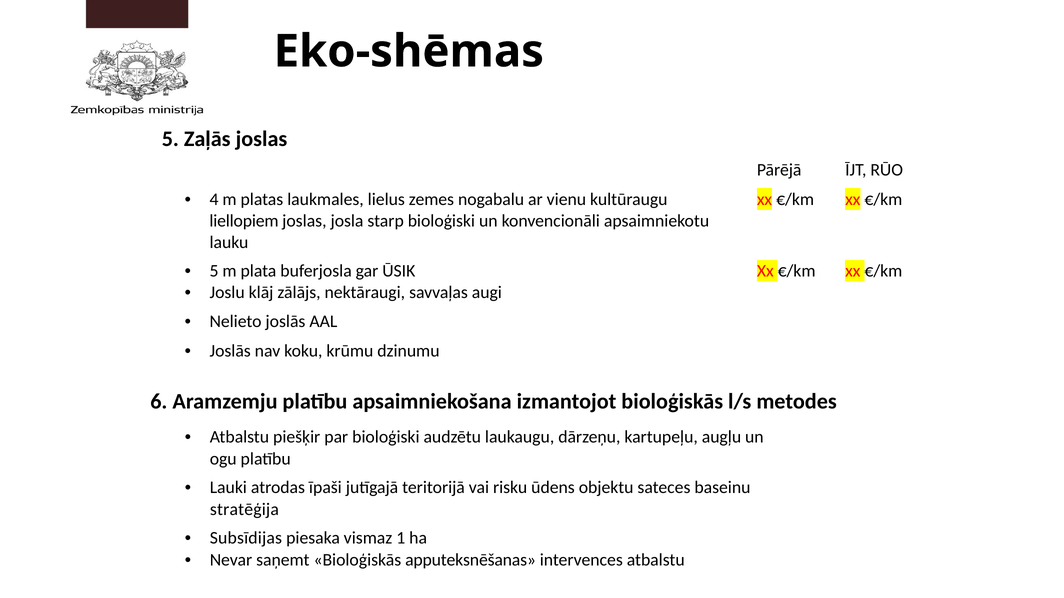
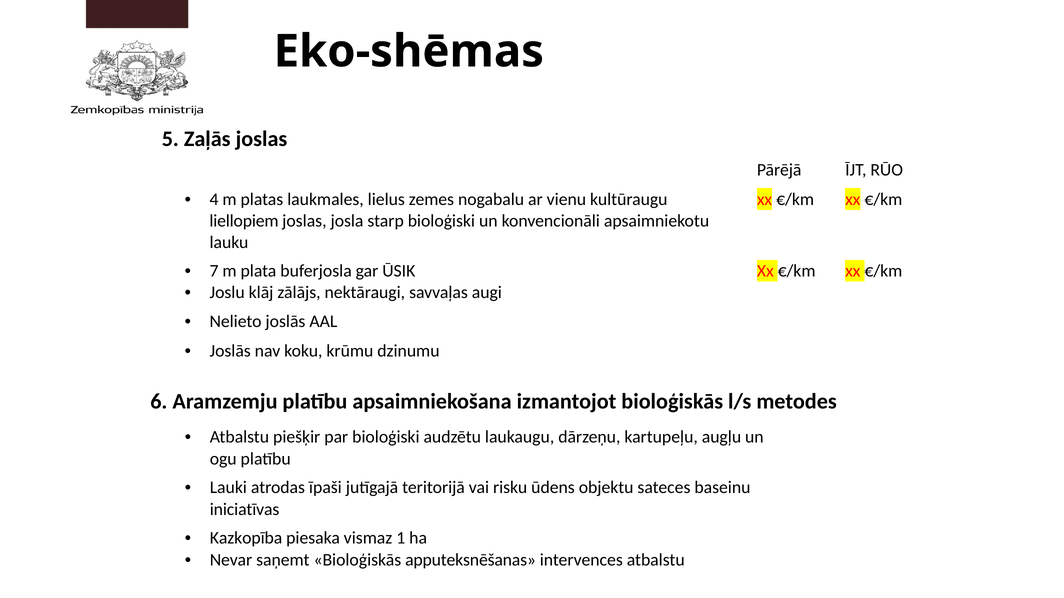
5: 5 -> 7 (214, 271)
stratēģija: stratēģija -> iniciatīvas (245, 510)
Subsīdijas: Subsīdijas -> Kazkopība (246, 539)
